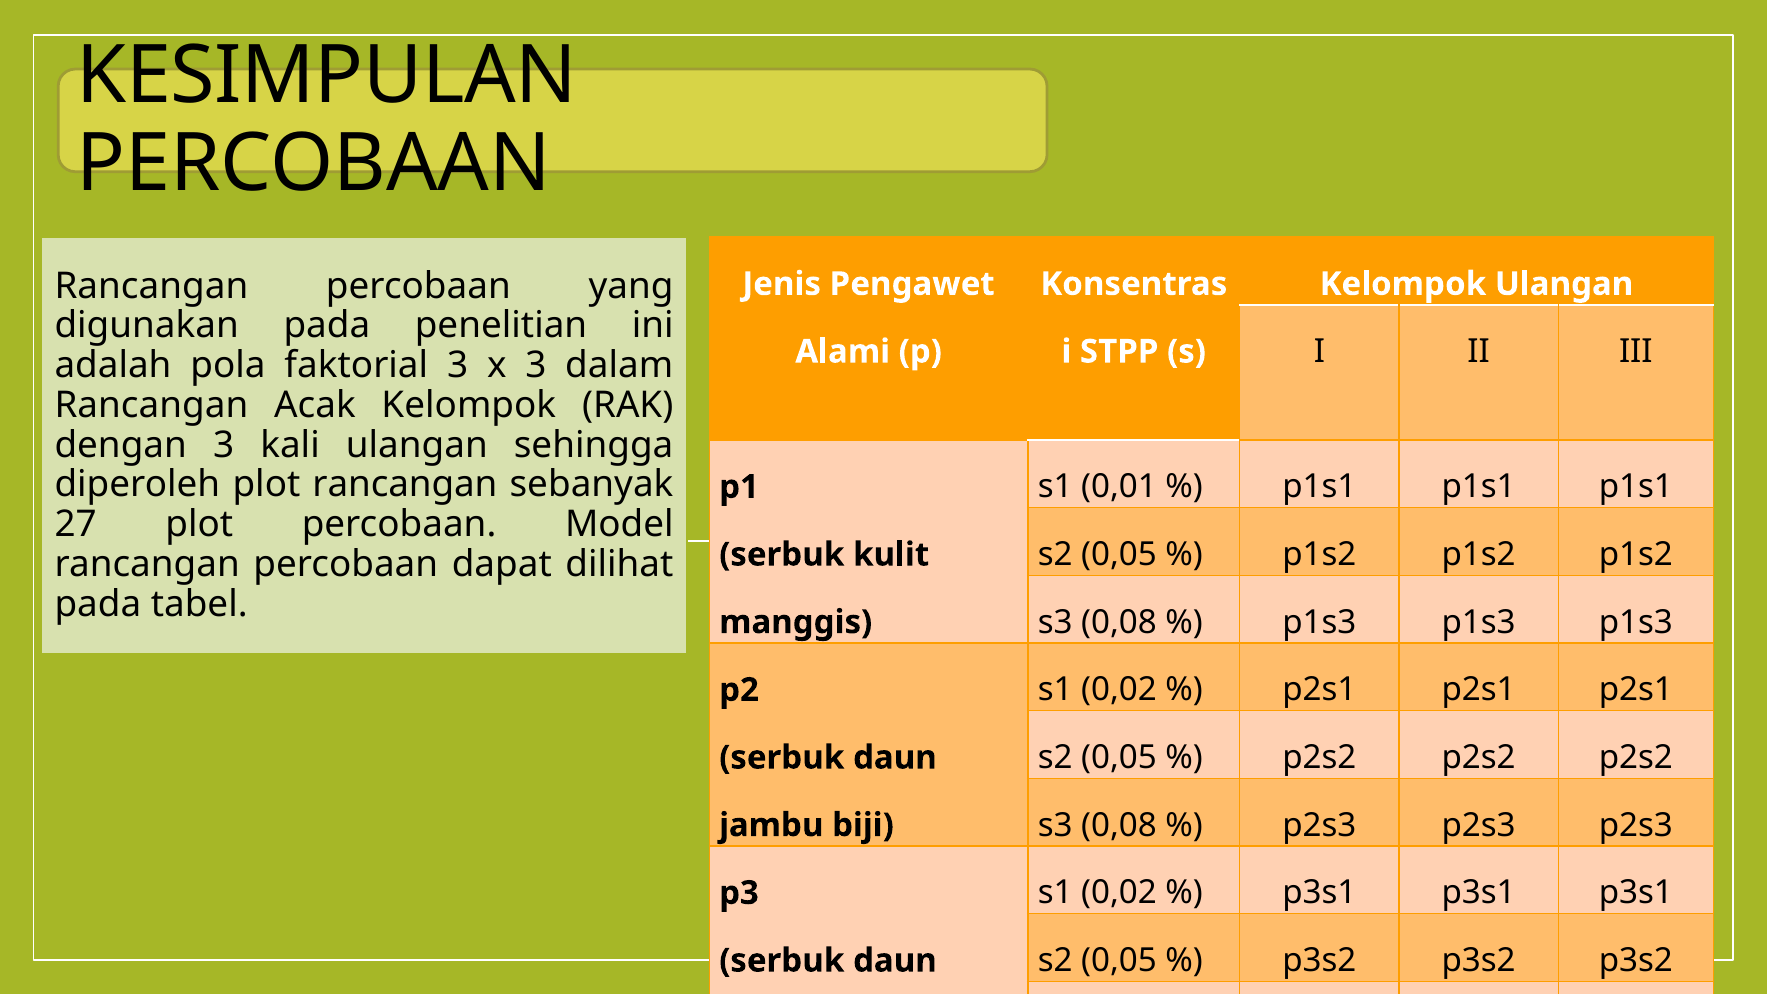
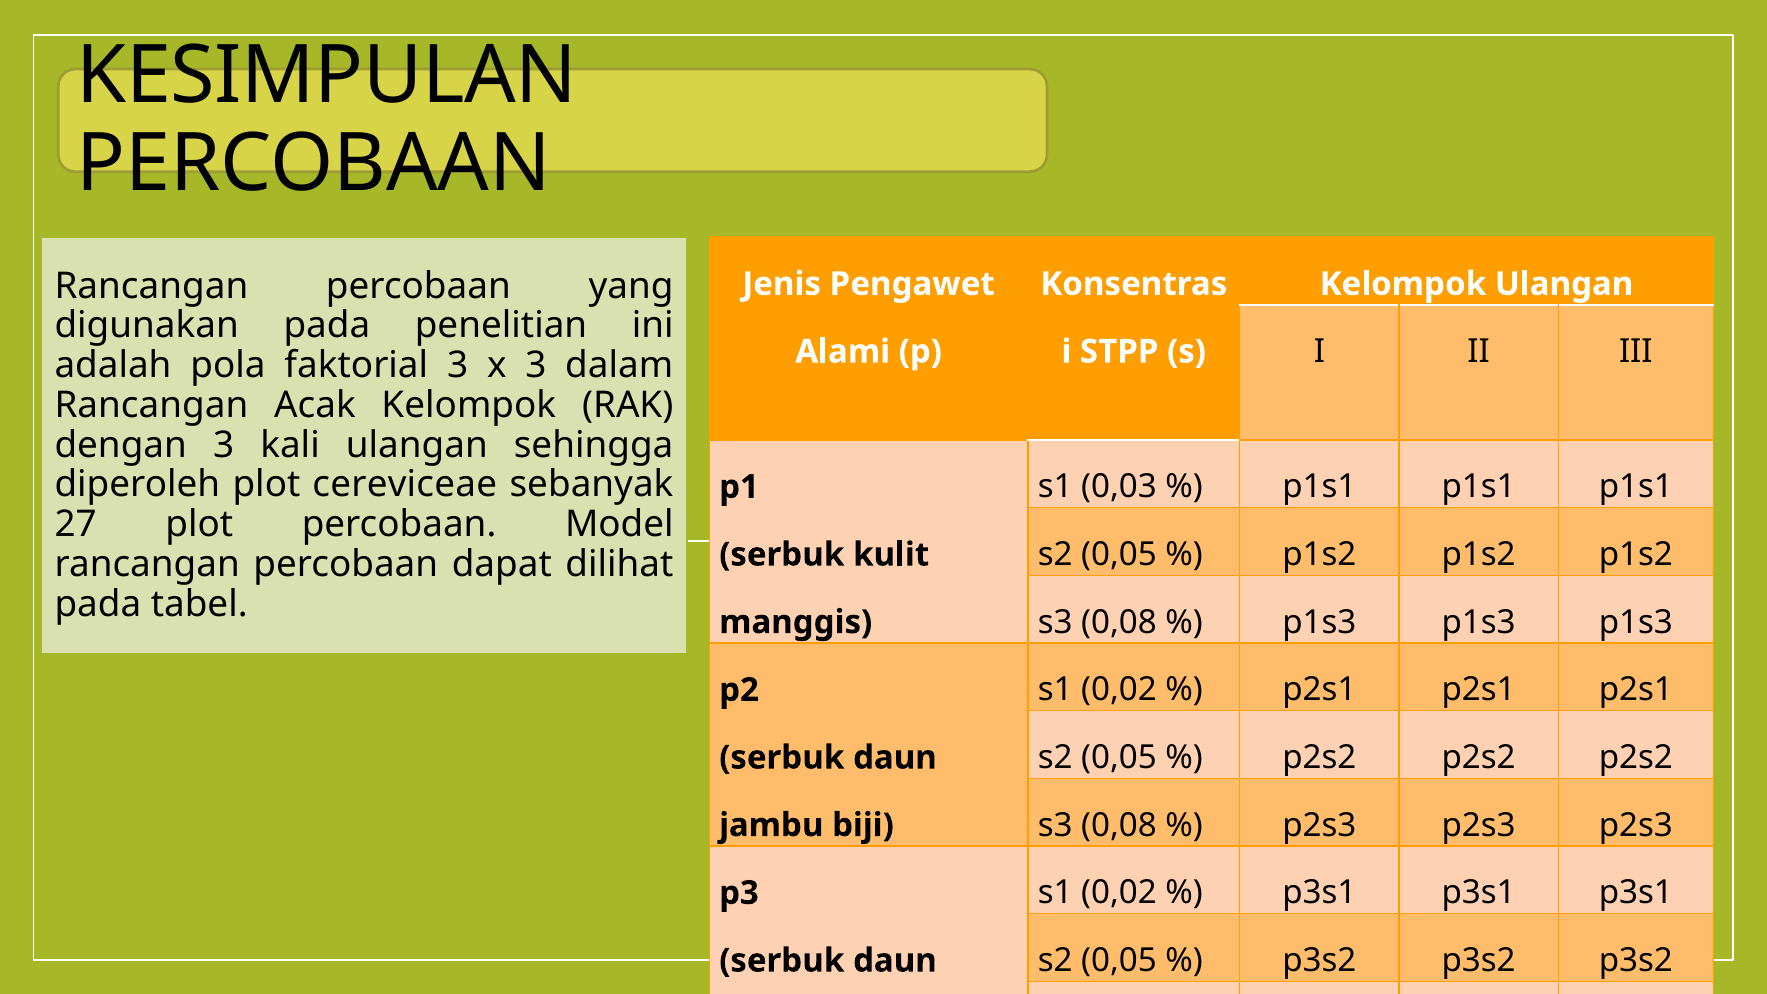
plot rancangan: rancangan -> cereviceae (405, 485)
0,01: 0,01 -> 0,03 (1119, 487)
